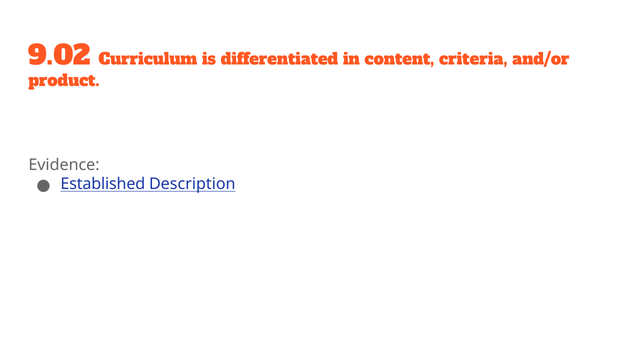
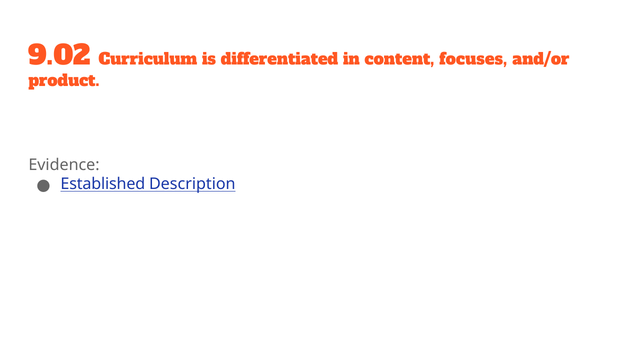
criteria: criteria -> focuses (473, 59)
